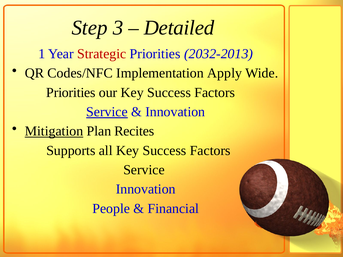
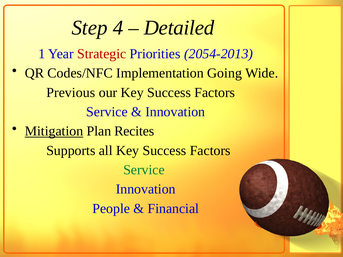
3: 3 -> 4 (118, 28)
2032-2013: 2032-2013 -> 2054-2013 (219, 54)
Apply: Apply -> Going (225, 73)
Priorities: Priorities -> Previous (71, 93)
Service underline: present -> none (107, 112)
Service colour: black -> green (144, 170)
